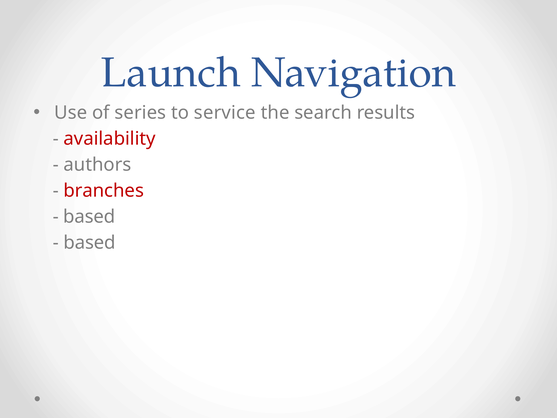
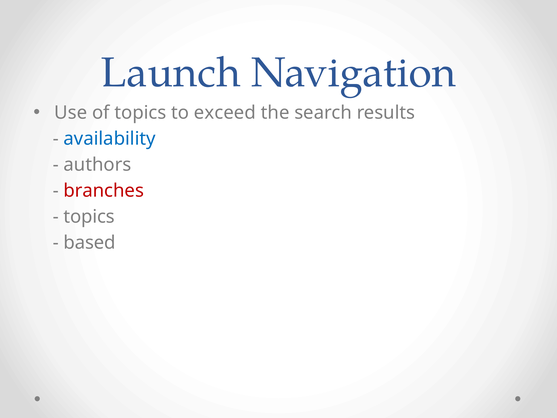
of series: series -> topics (140, 113)
service: service -> exceed (225, 113)
availability colour: red -> blue (110, 139)
based: based -> topics (89, 217)
